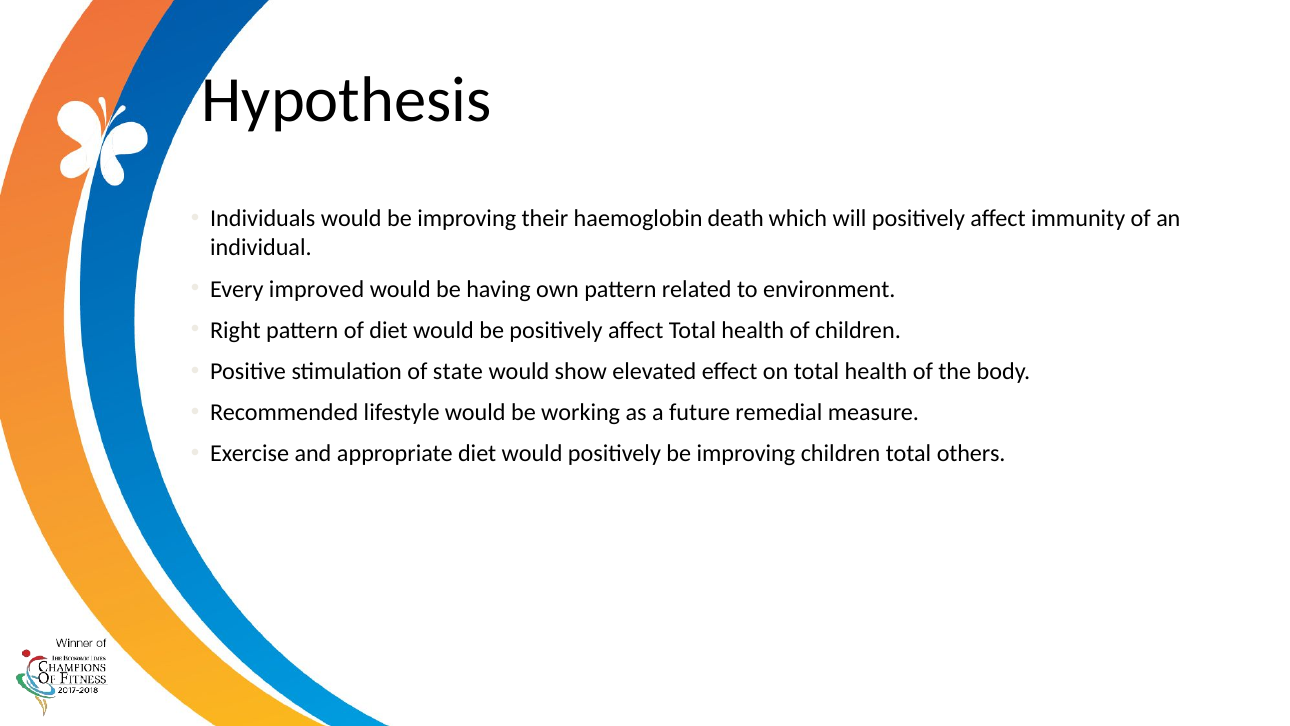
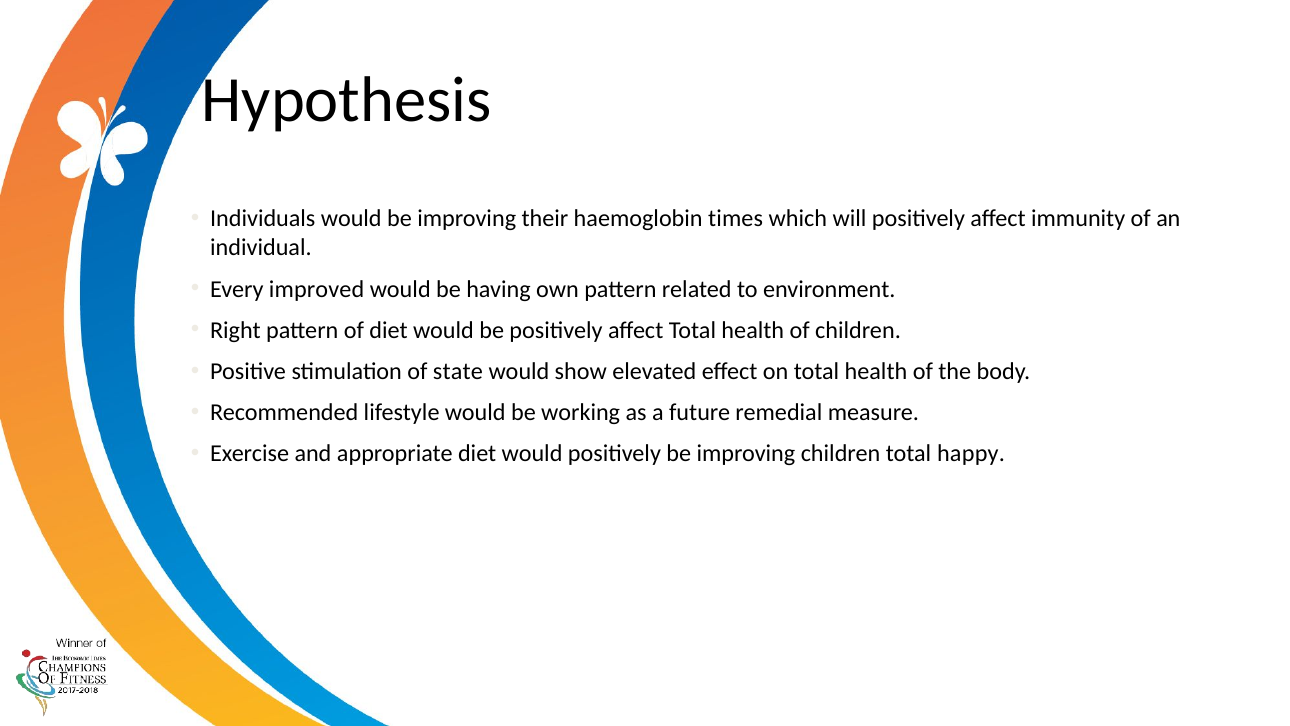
death: death -> times (736, 219)
others: others -> happy (971, 454)
